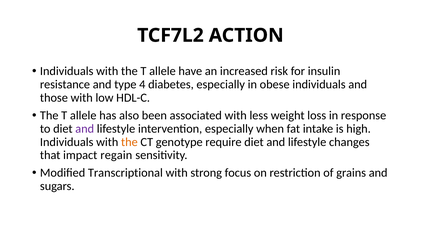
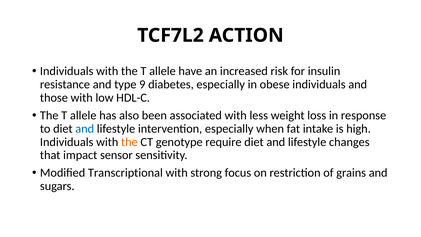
4: 4 -> 9 (142, 84)
and colour: purple -> blue (85, 129)
regain: regain -> sensor (116, 155)
